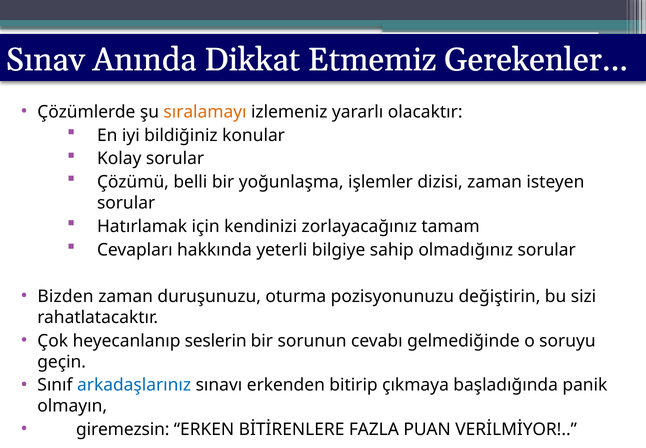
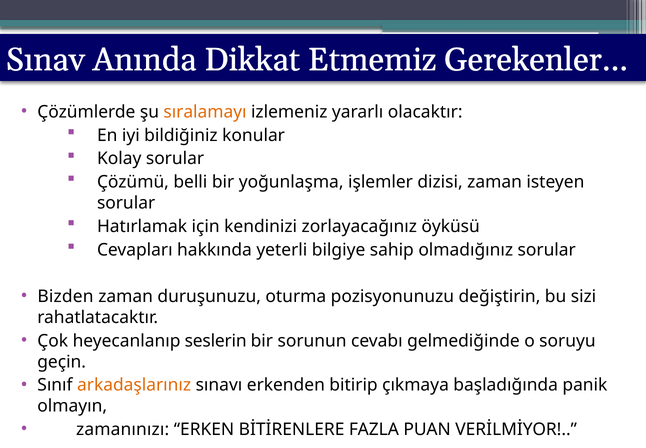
tamam: tamam -> öyküsü (451, 226)
arkadaşlarınız colour: blue -> orange (134, 385)
giremezsin: giremezsin -> zamanınızı (123, 429)
